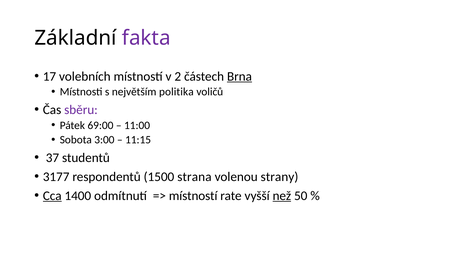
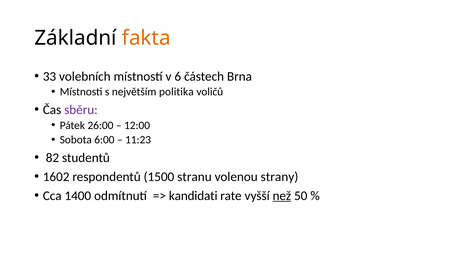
fakta colour: purple -> orange (146, 38)
17: 17 -> 33 (49, 76)
2: 2 -> 6 (178, 76)
Brna underline: present -> none (239, 76)
69:00: 69:00 -> 26:00 (100, 125)
11:00: 11:00 -> 12:00 (137, 125)
3:00: 3:00 -> 6:00 (104, 140)
11:15: 11:15 -> 11:23 (138, 140)
37: 37 -> 82 (52, 158)
3177: 3177 -> 1602 (56, 177)
strana: strana -> stranu (194, 177)
Cca underline: present -> none (52, 195)
místností: místností -> kandidati (193, 195)
